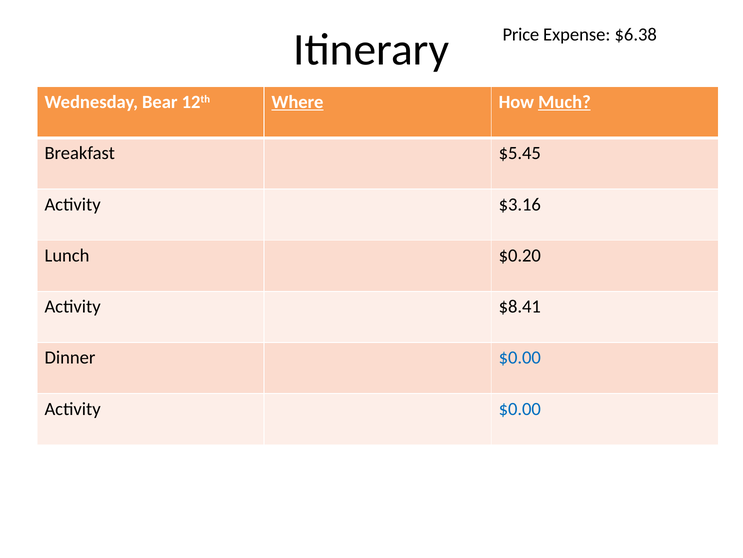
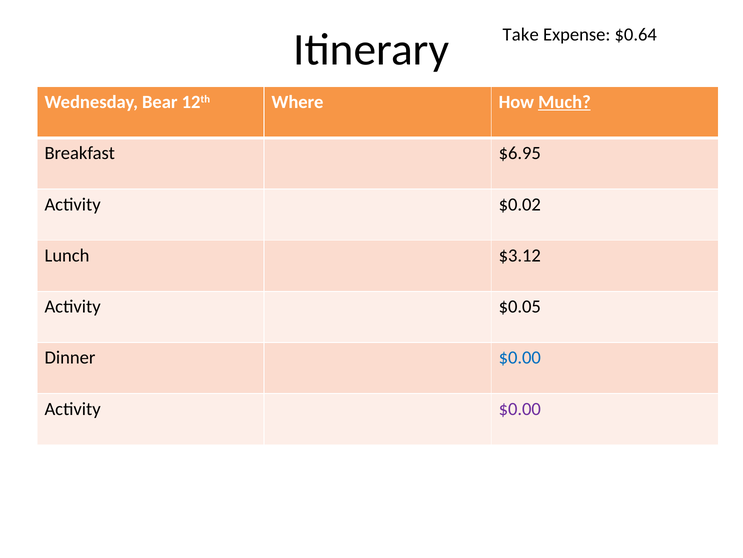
Price: Price -> Take (521, 35)
$6.38: $6.38 -> $0.64 (636, 35)
Where underline: present -> none (298, 102)
$5.45: $5.45 -> $6.95 (520, 153)
$3.16: $3.16 -> $0.02 (520, 204)
$0.20: $0.20 -> $3.12 (520, 255)
$8.41: $8.41 -> $0.05 (520, 306)
$0.00 colour: blue -> purple (520, 408)
